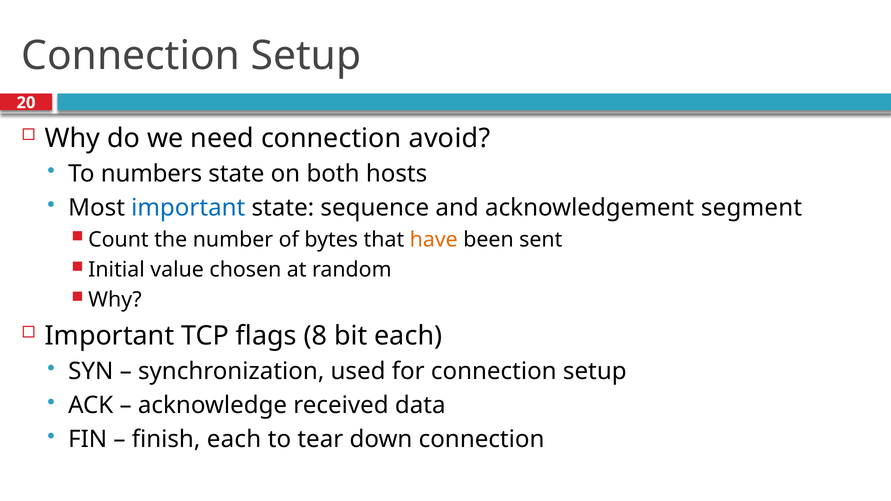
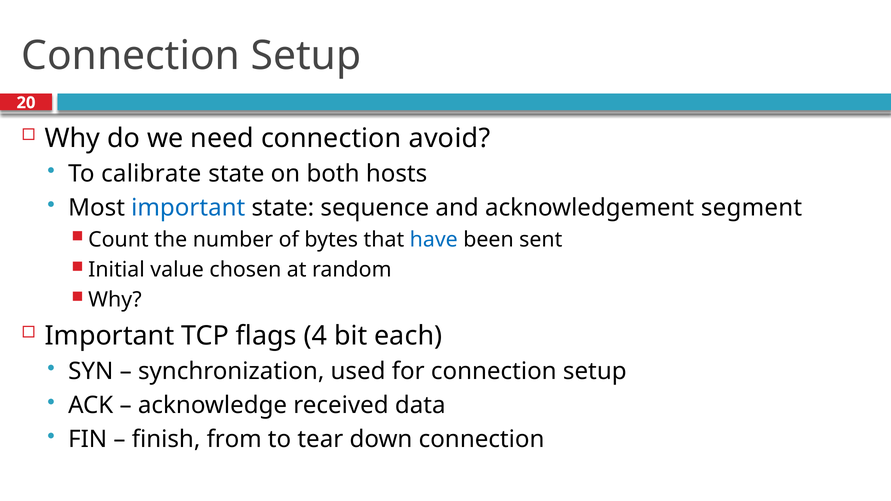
numbers: numbers -> calibrate (151, 174)
have colour: orange -> blue (434, 240)
8: 8 -> 4 (315, 336)
finish each: each -> from (234, 439)
